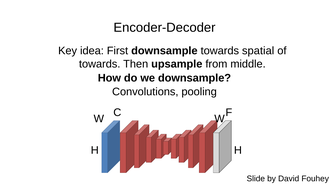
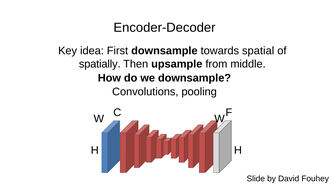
towards: towards -> spatially (100, 64)
